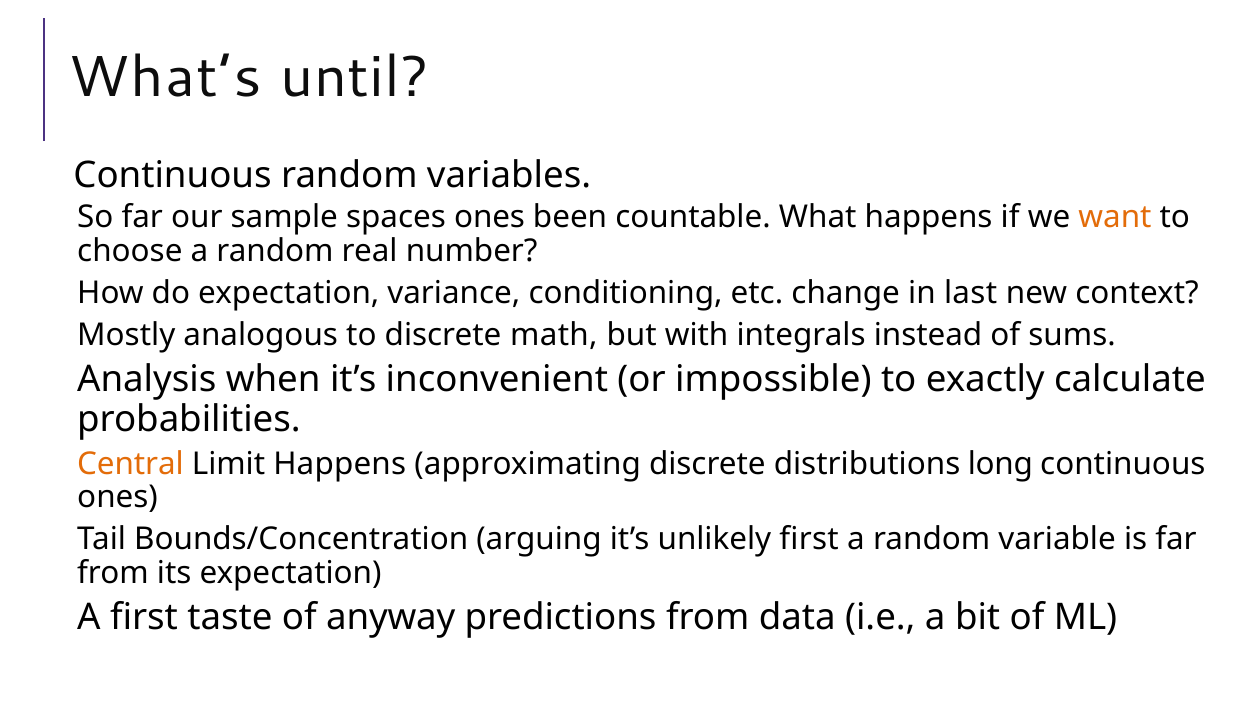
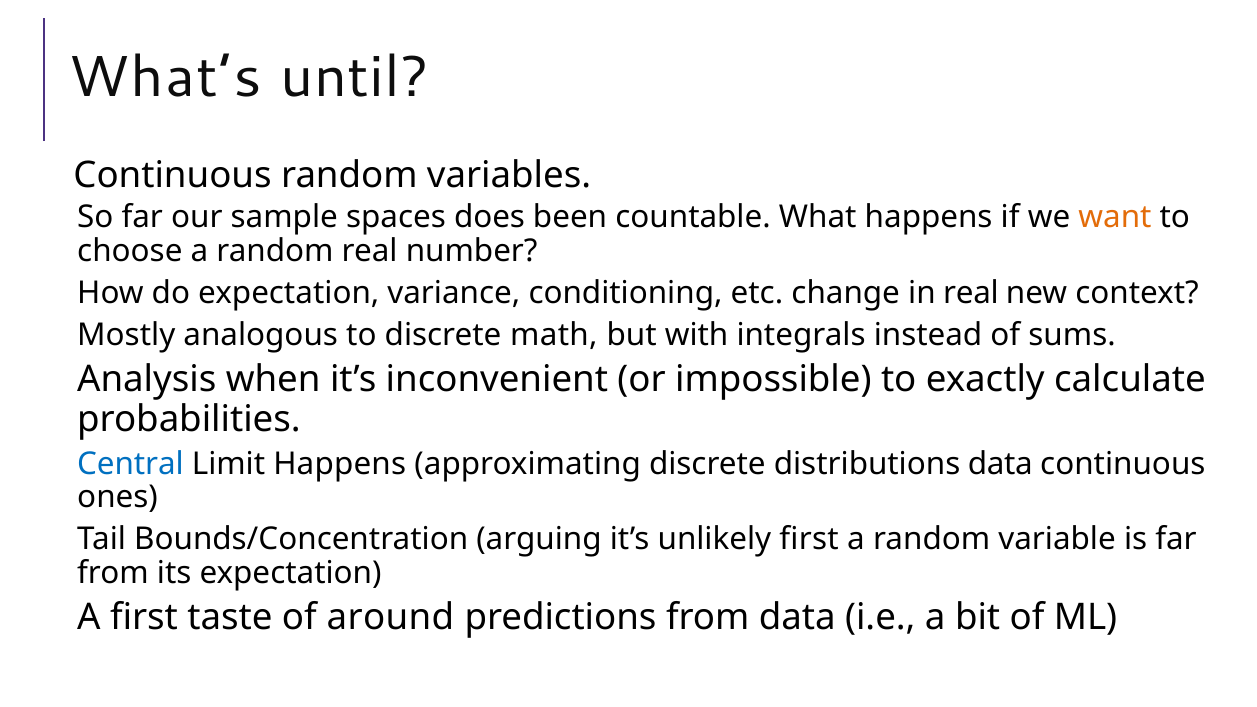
spaces ones: ones -> does (490, 217)
in last: last -> real (971, 293)
Central colour: orange -> blue (130, 464)
distributions long: long -> data (1000, 464)
anyway: anyway -> around (390, 618)
